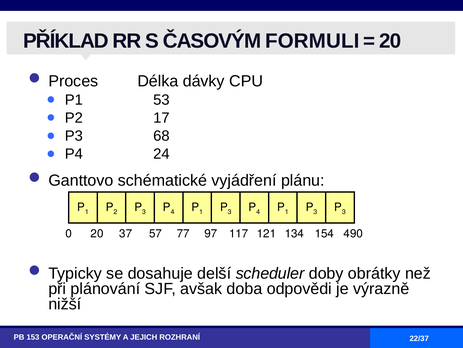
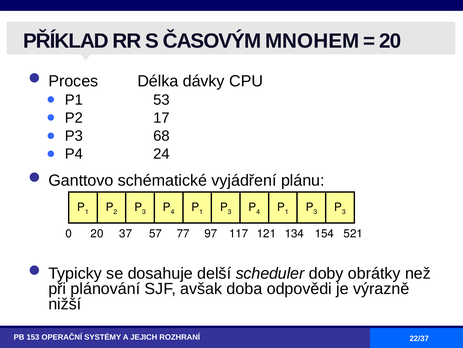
FORMULI: FORMULI -> MNOHEM (312, 41)
490: 490 -> 521 (353, 233)
